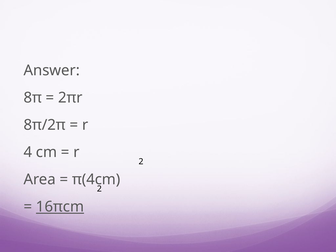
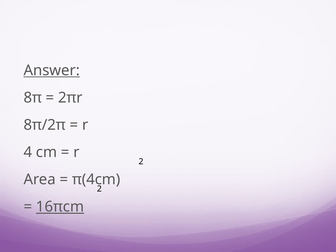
Answer underline: none -> present (52, 70)
